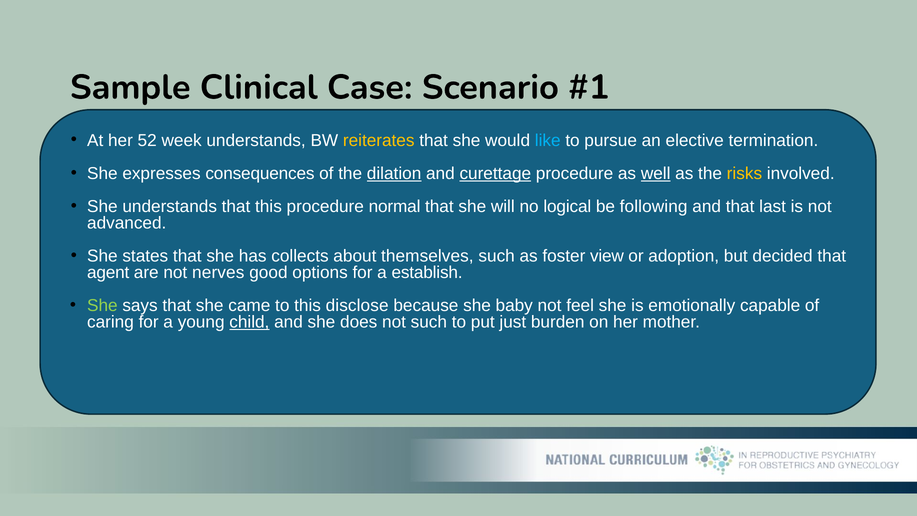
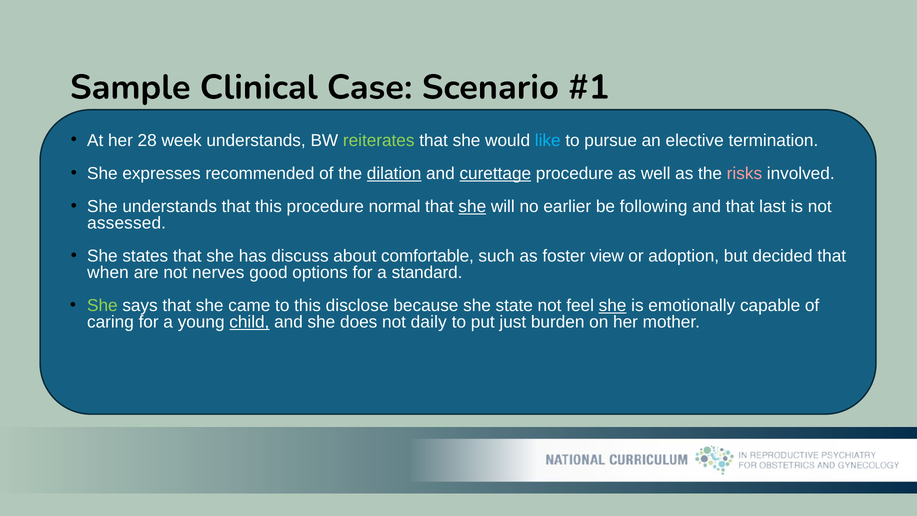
52: 52 -> 28 (147, 140)
reiterates colour: yellow -> light green (379, 140)
consequences: consequences -> recommended (260, 173)
well underline: present -> none (656, 173)
risks colour: yellow -> pink (744, 173)
she underline: none -> present (472, 206)
logical: logical -> earlier (567, 206)
advanced: advanced -> assessed (127, 223)
collects: collects -> discuss (300, 256)
themselves: themselves -> comfortable (427, 256)
agent: agent -> when (108, 272)
establish: establish -> standard (427, 272)
baby: baby -> state (514, 305)
she underline: none -> present (613, 305)
not such: such -> daily (429, 322)
